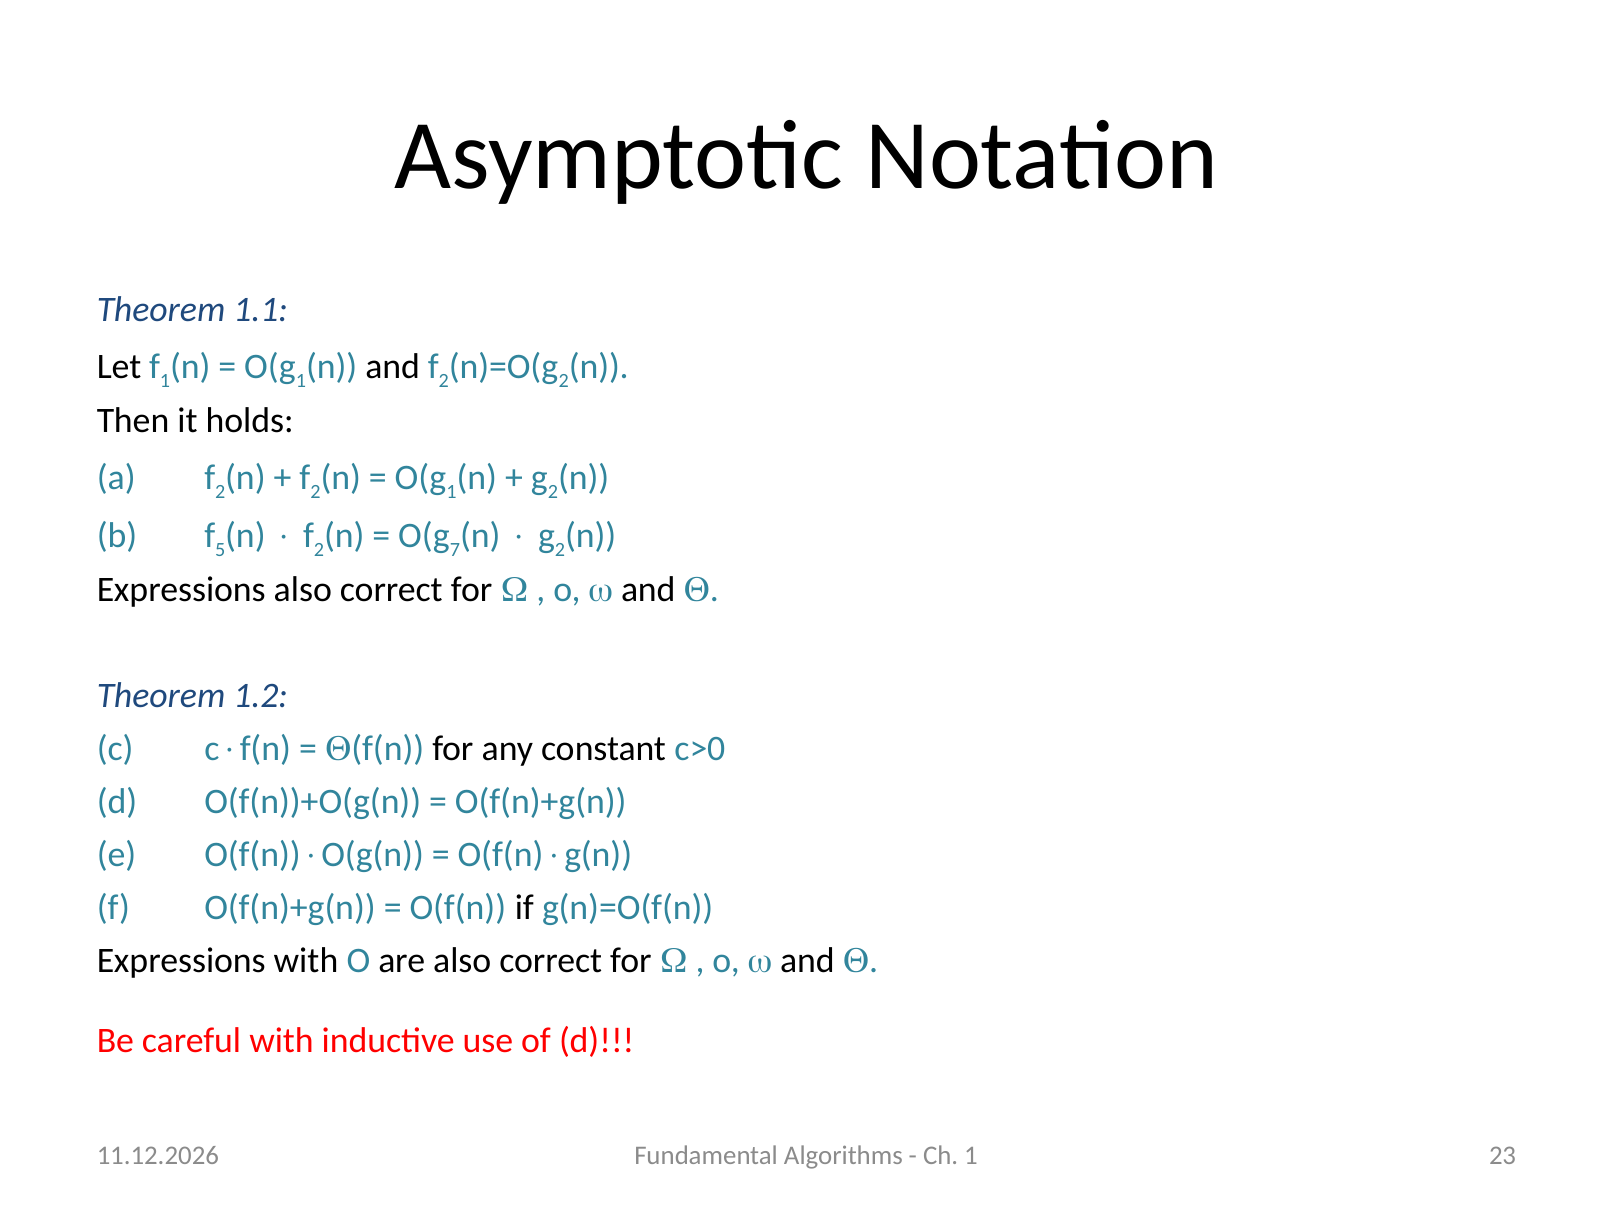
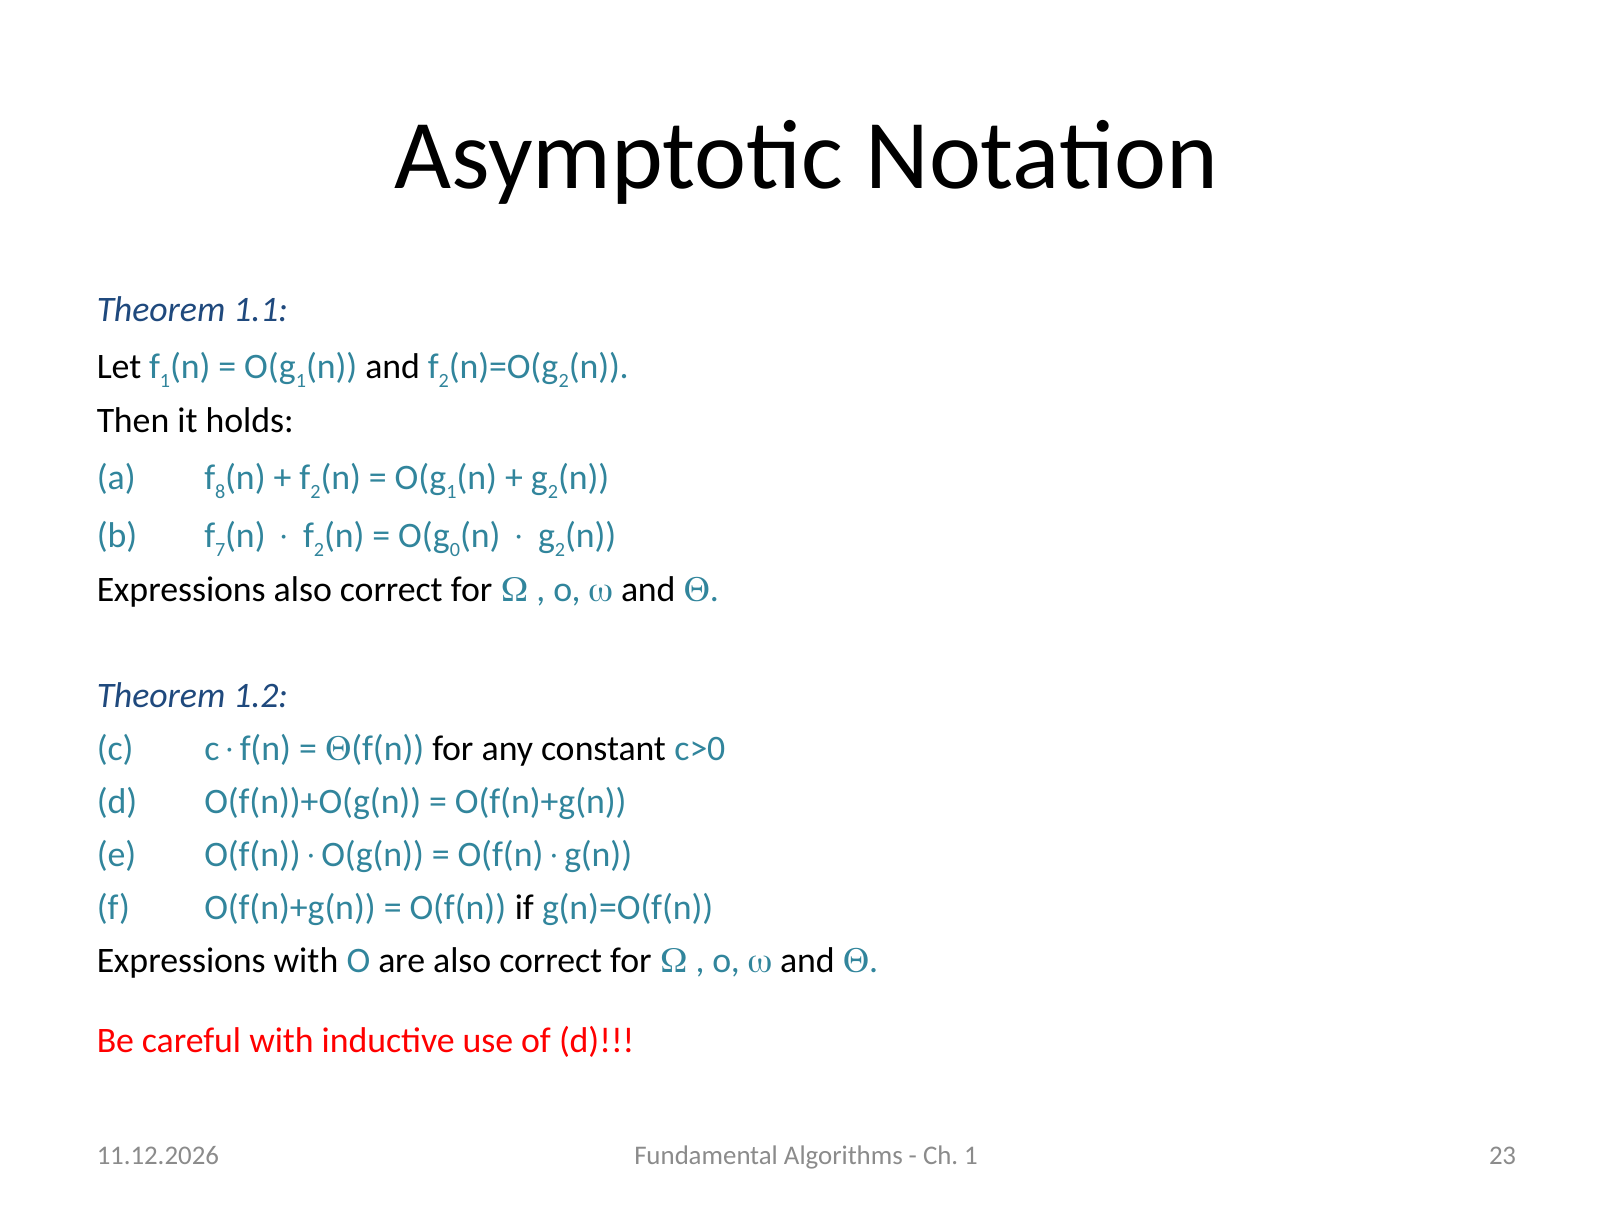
2: 2 -> 8 (220, 491)
5: 5 -> 7 (220, 549)
7: 7 -> 0 (455, 549)
